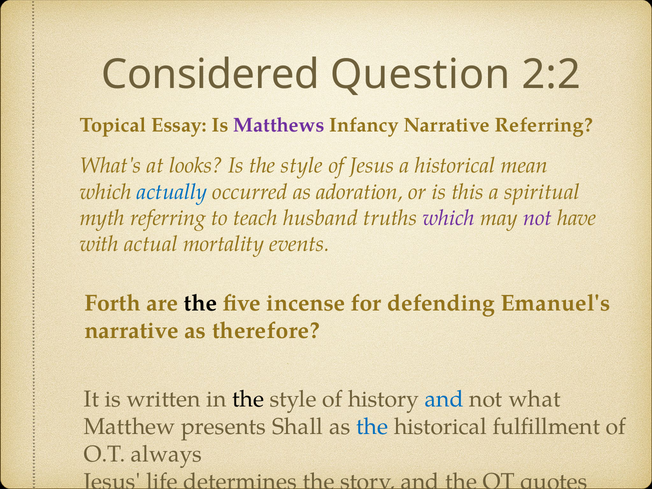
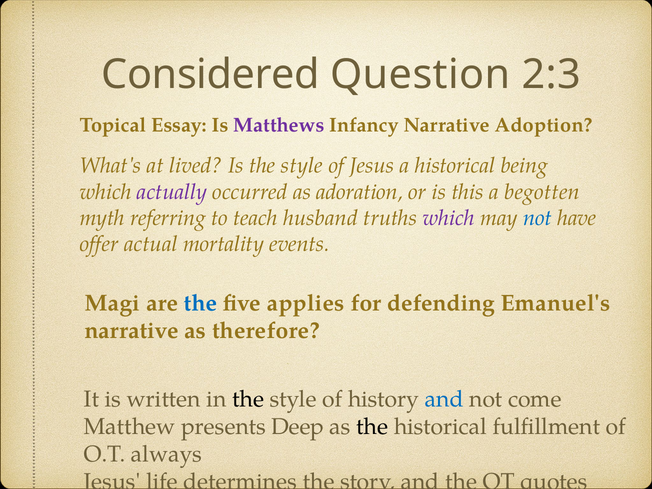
2:2: 2:2 -> 2:3 (551, 75)
Narrative Referring: Referring -> Adoption (544, 125)
looks: looks -> lived (196, 166)
mean: mean -> being (524, 166)
actually colour: blue -> purple (172, 192)
spiritual: spiritual -> begotten (542, 192)
not colour: purple -> blue (537, 218)
with: with -> offer (99, 244)
Forth: Forth -> Magi (112, 303)
the colour: black -> blue (200, 303)
incense: incense -> applies (306, 303)
what: what -> come (535, 399)
Shall: Shall -> Deep (298, 427)
the colour: blue -> black (372, 427)
